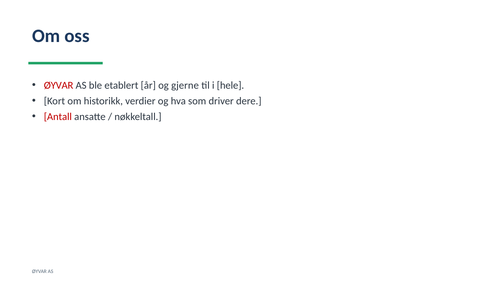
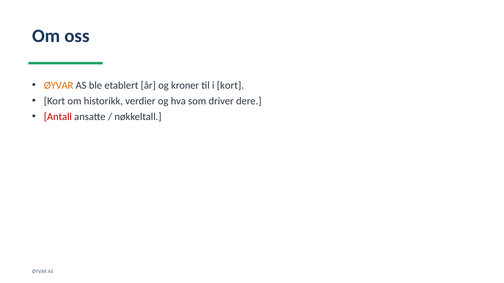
ØYVAR colour: red -> orange (59, 85)
gjerne: gjerne -> kroner (185, 85)
i hele: hele -> kort (230, 85)
